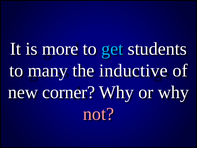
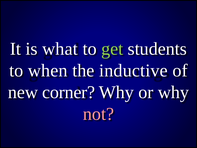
more: more -> what (60, 49)
get colour: light blue -> light green (112, 49)
many: many -> when (48, 70)
